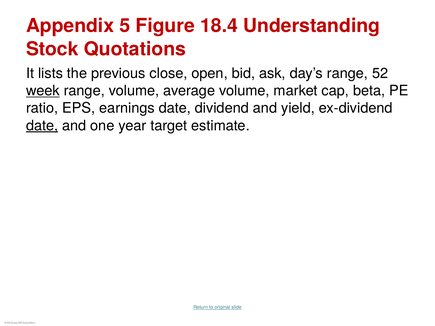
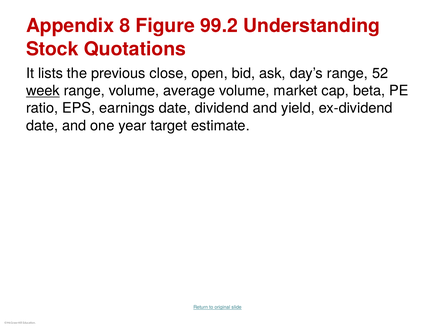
5: 5 -> 8 (125, 26)
18.4: 18.4 -> 99.2 (219, 26)
date underline: present -> none (42, 126)
